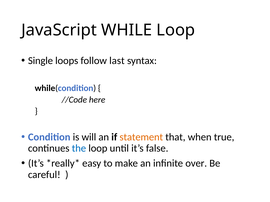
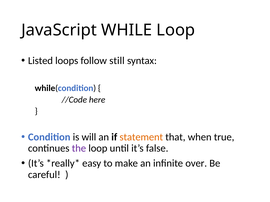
Single: Single -> Listed (40, 61)
last: last -> still (117, 61)
the colour: blue -> purple (79, 149)
